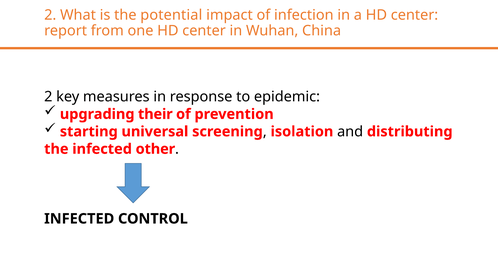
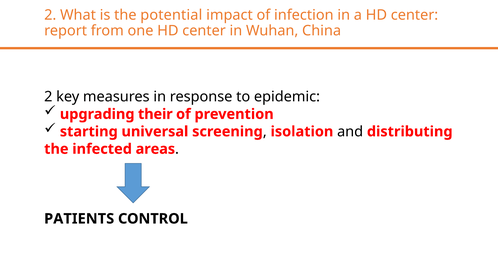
other: other -> areas (155, 149)
INFECTED: INFECTED -> PATIENTS (79, 219)
